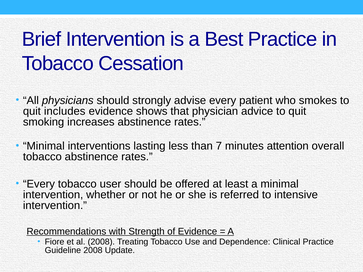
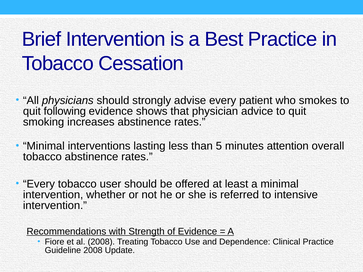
includes: includes -> following (65, 111)
7: 7 -> 5 (219, 146)
